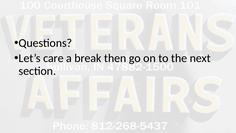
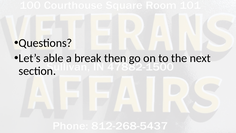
care: care -> able (53, 58)
